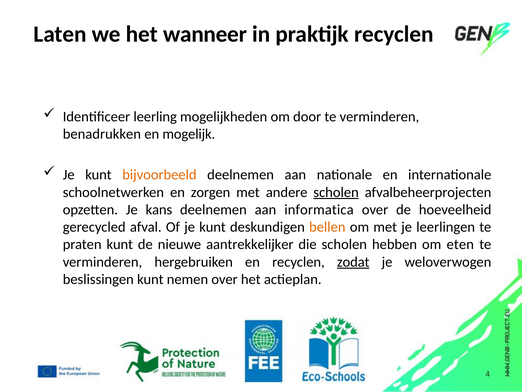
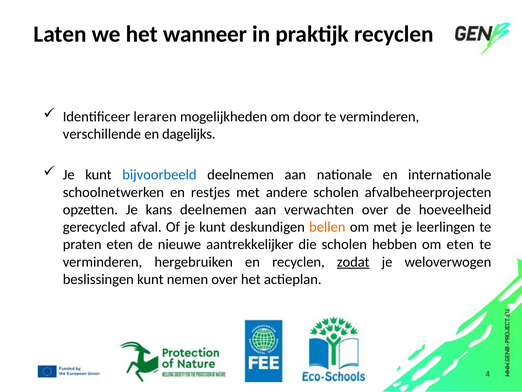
leerling: leerling -> leraren (155, 117)
benadrukken: benadrukken -> verschillende (102, 134)
mogelijk: mogelijk -> dagelijks (189, 134)
bijvoorbeeld colour: orange -> blue (159, 175)
zorgen: zorgen -> restjes (211, 192)
scholen underline: present -> none (336, 192)
informatica: informatica -> verwachten (319, 209)
praten kunt: kunt -> eten (120, 244)
